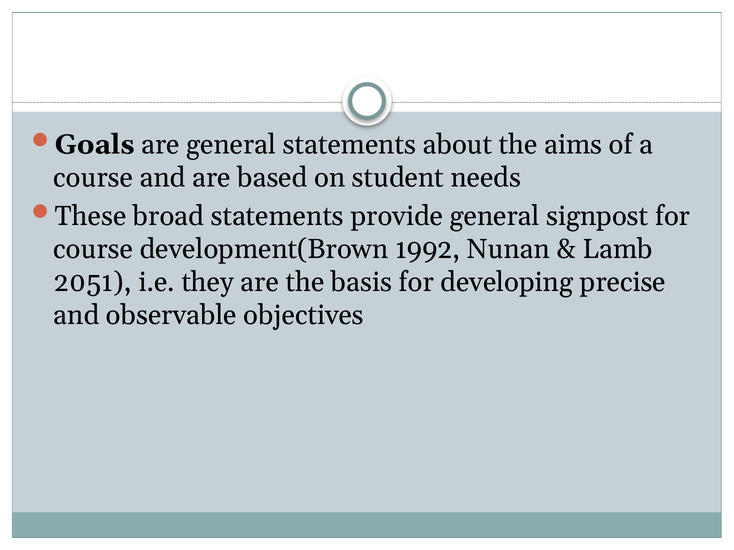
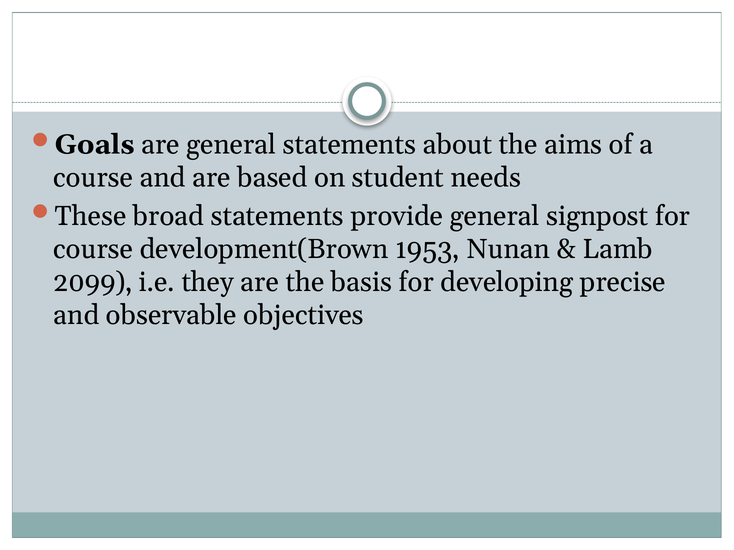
1992: 1992 -> 1953 (427, 249)
2051: 2051 -> 2099 (93, 282)
